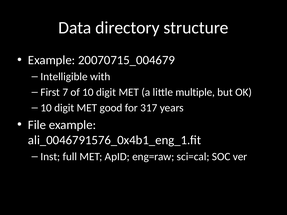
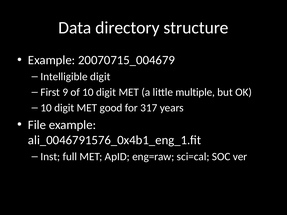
Intelligible with: with -> digit (100, 77)
7: 7 -> 9 (65, 92)
